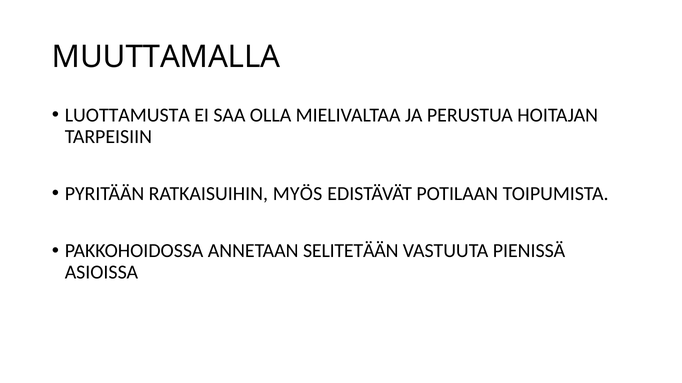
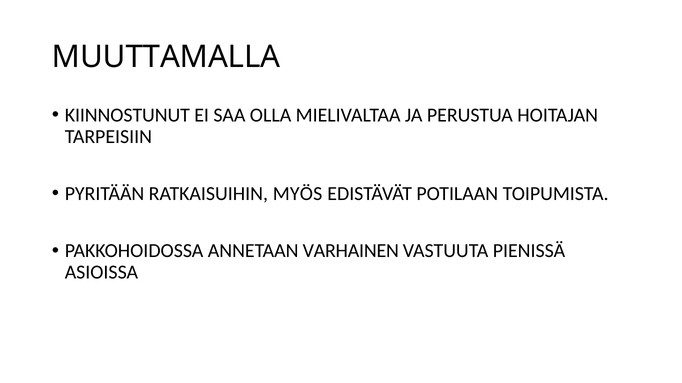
LUOTTAMUSTA: LUOTTAMUSTA -> KIINNOSTUNUT (127, 115)
SELITETÄÄN: SELITETÄÄN -> VARHAINEN (351, 251)
